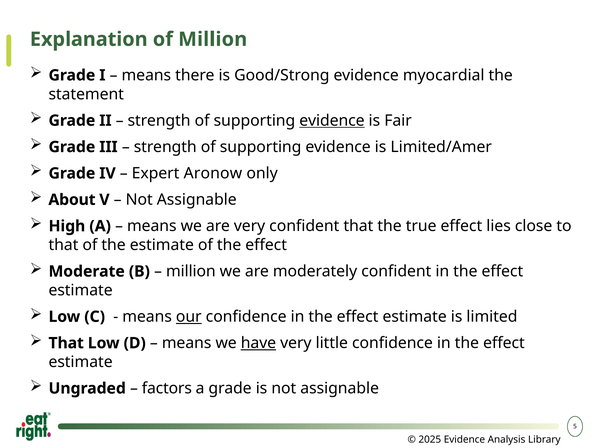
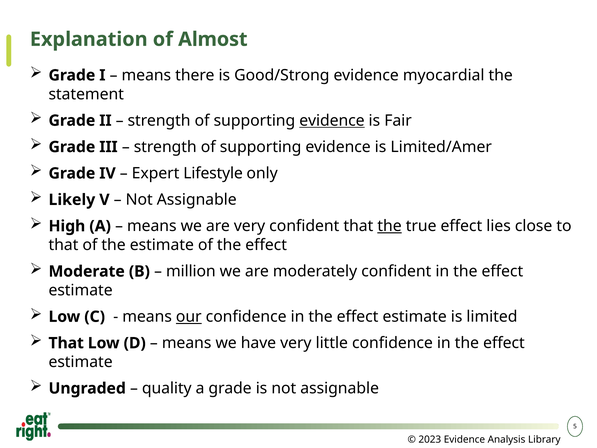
of Million: Million -> Almost (213, 39)
Aronow: Aronow -> Lifestyle (213, 173)
About: About -> Likely (72, 200)
the underline: none -> present (390, 226)
have underline: present -> none (258, 343)
factors: factors -> quality (167, 388)
2025: 2025 -> 2023 (430, 439)
